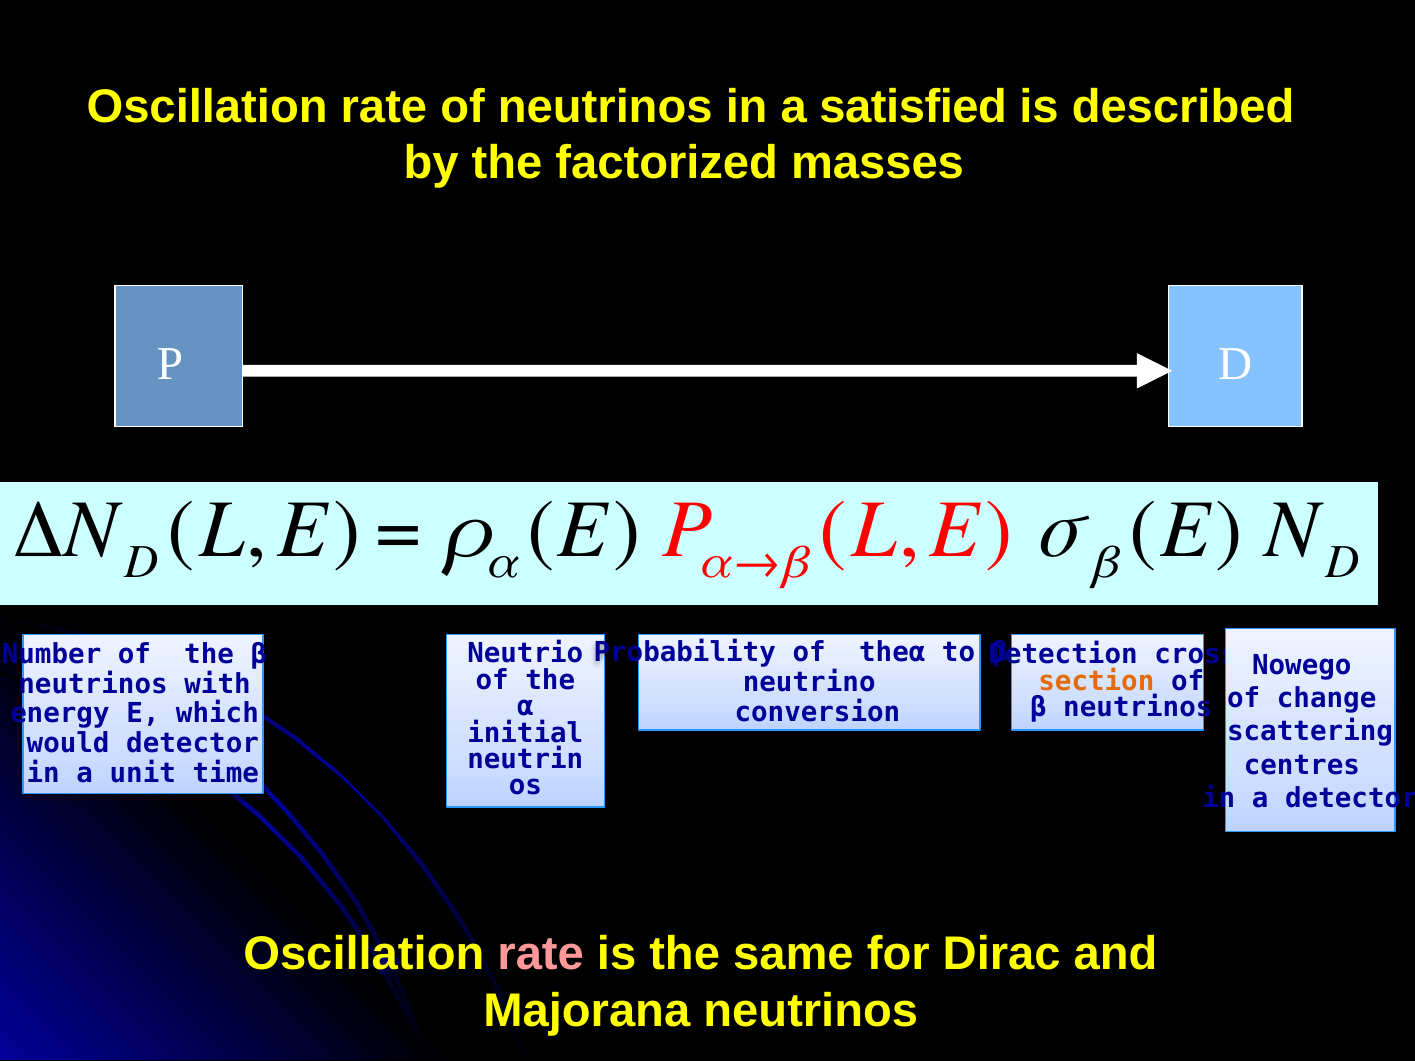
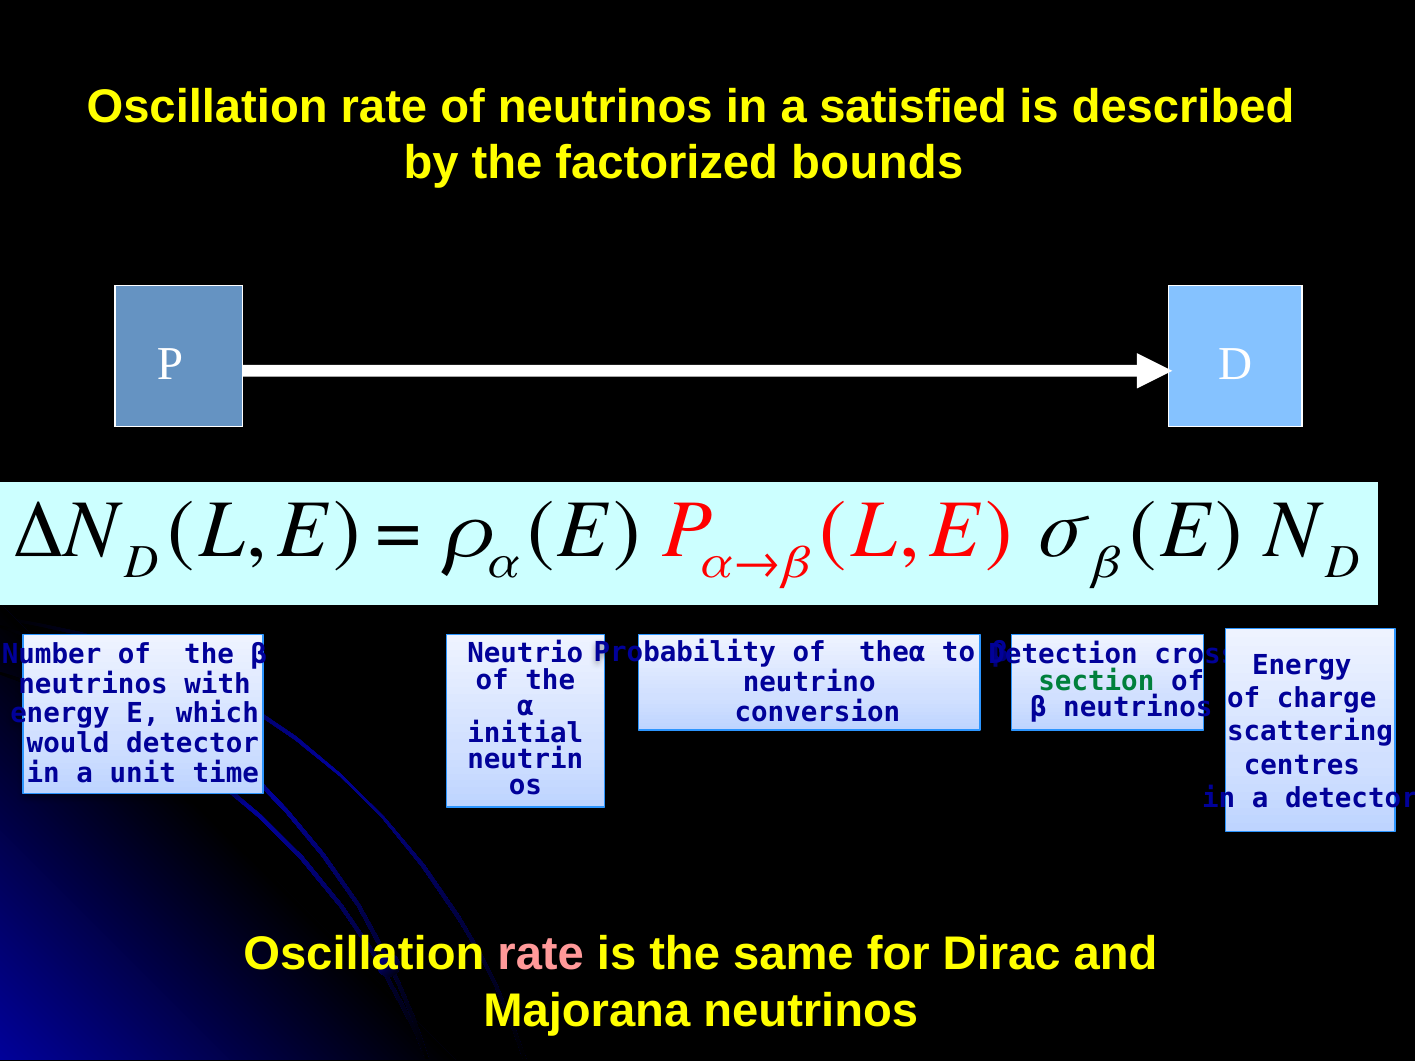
masses: masses -> bounds (877, 163)
Nowego: Nowego -> Energy (1302, 666)
section colour: orange -> green (1096, 681)
change: change -> charge (1327, 699)
